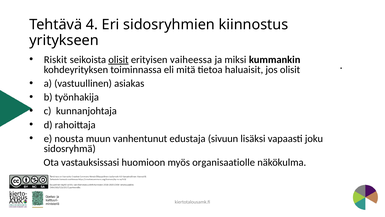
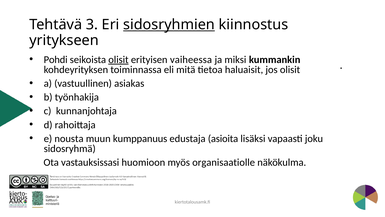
4: 4 -> 3 (92, 25)
sidosryhmien underline: none -> present (169, 25)
Riskit: Riskit -> Pohdi (56, 59)
vanhentunut: vanhentunut -> kumppanuus (140, 138)
sivuun: sivuun -> asioita (223, 138)
